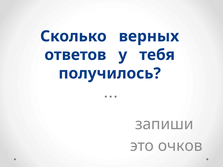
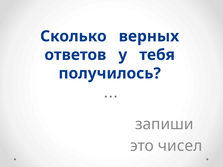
очков: очков -> чисел (180, 146)
